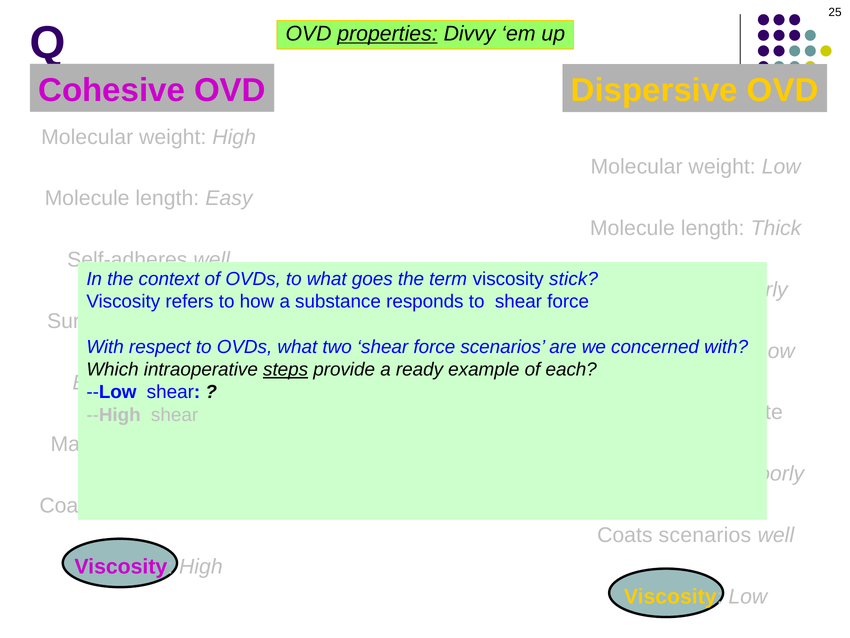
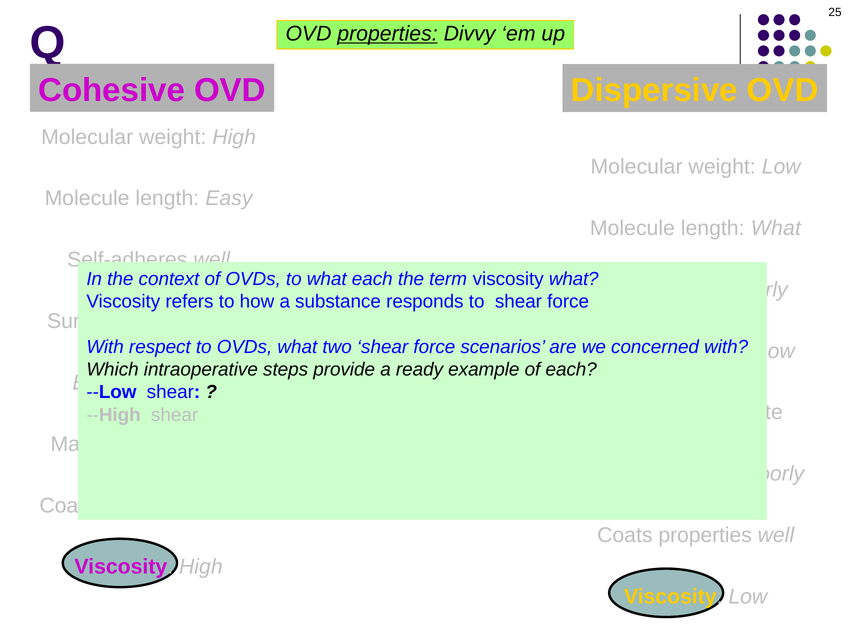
length Thick: Thick -> What (776, 228)
what goes: goes -> each (372, 279)
viscosity stick: stick -> what (574, 279)
steps underline: present -> none (286, 369)
Coats scenarios: scenarios -> properties (705, 535)
